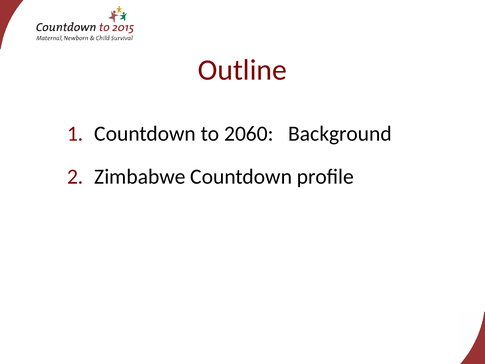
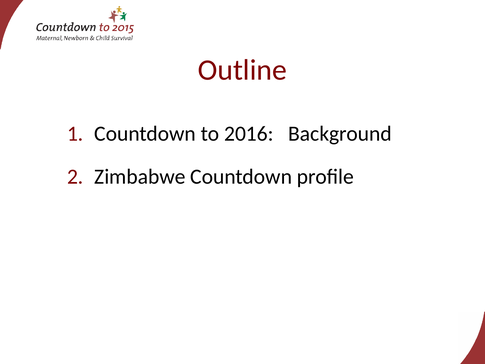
2060: 2060 -> 2016 (249, 133)
